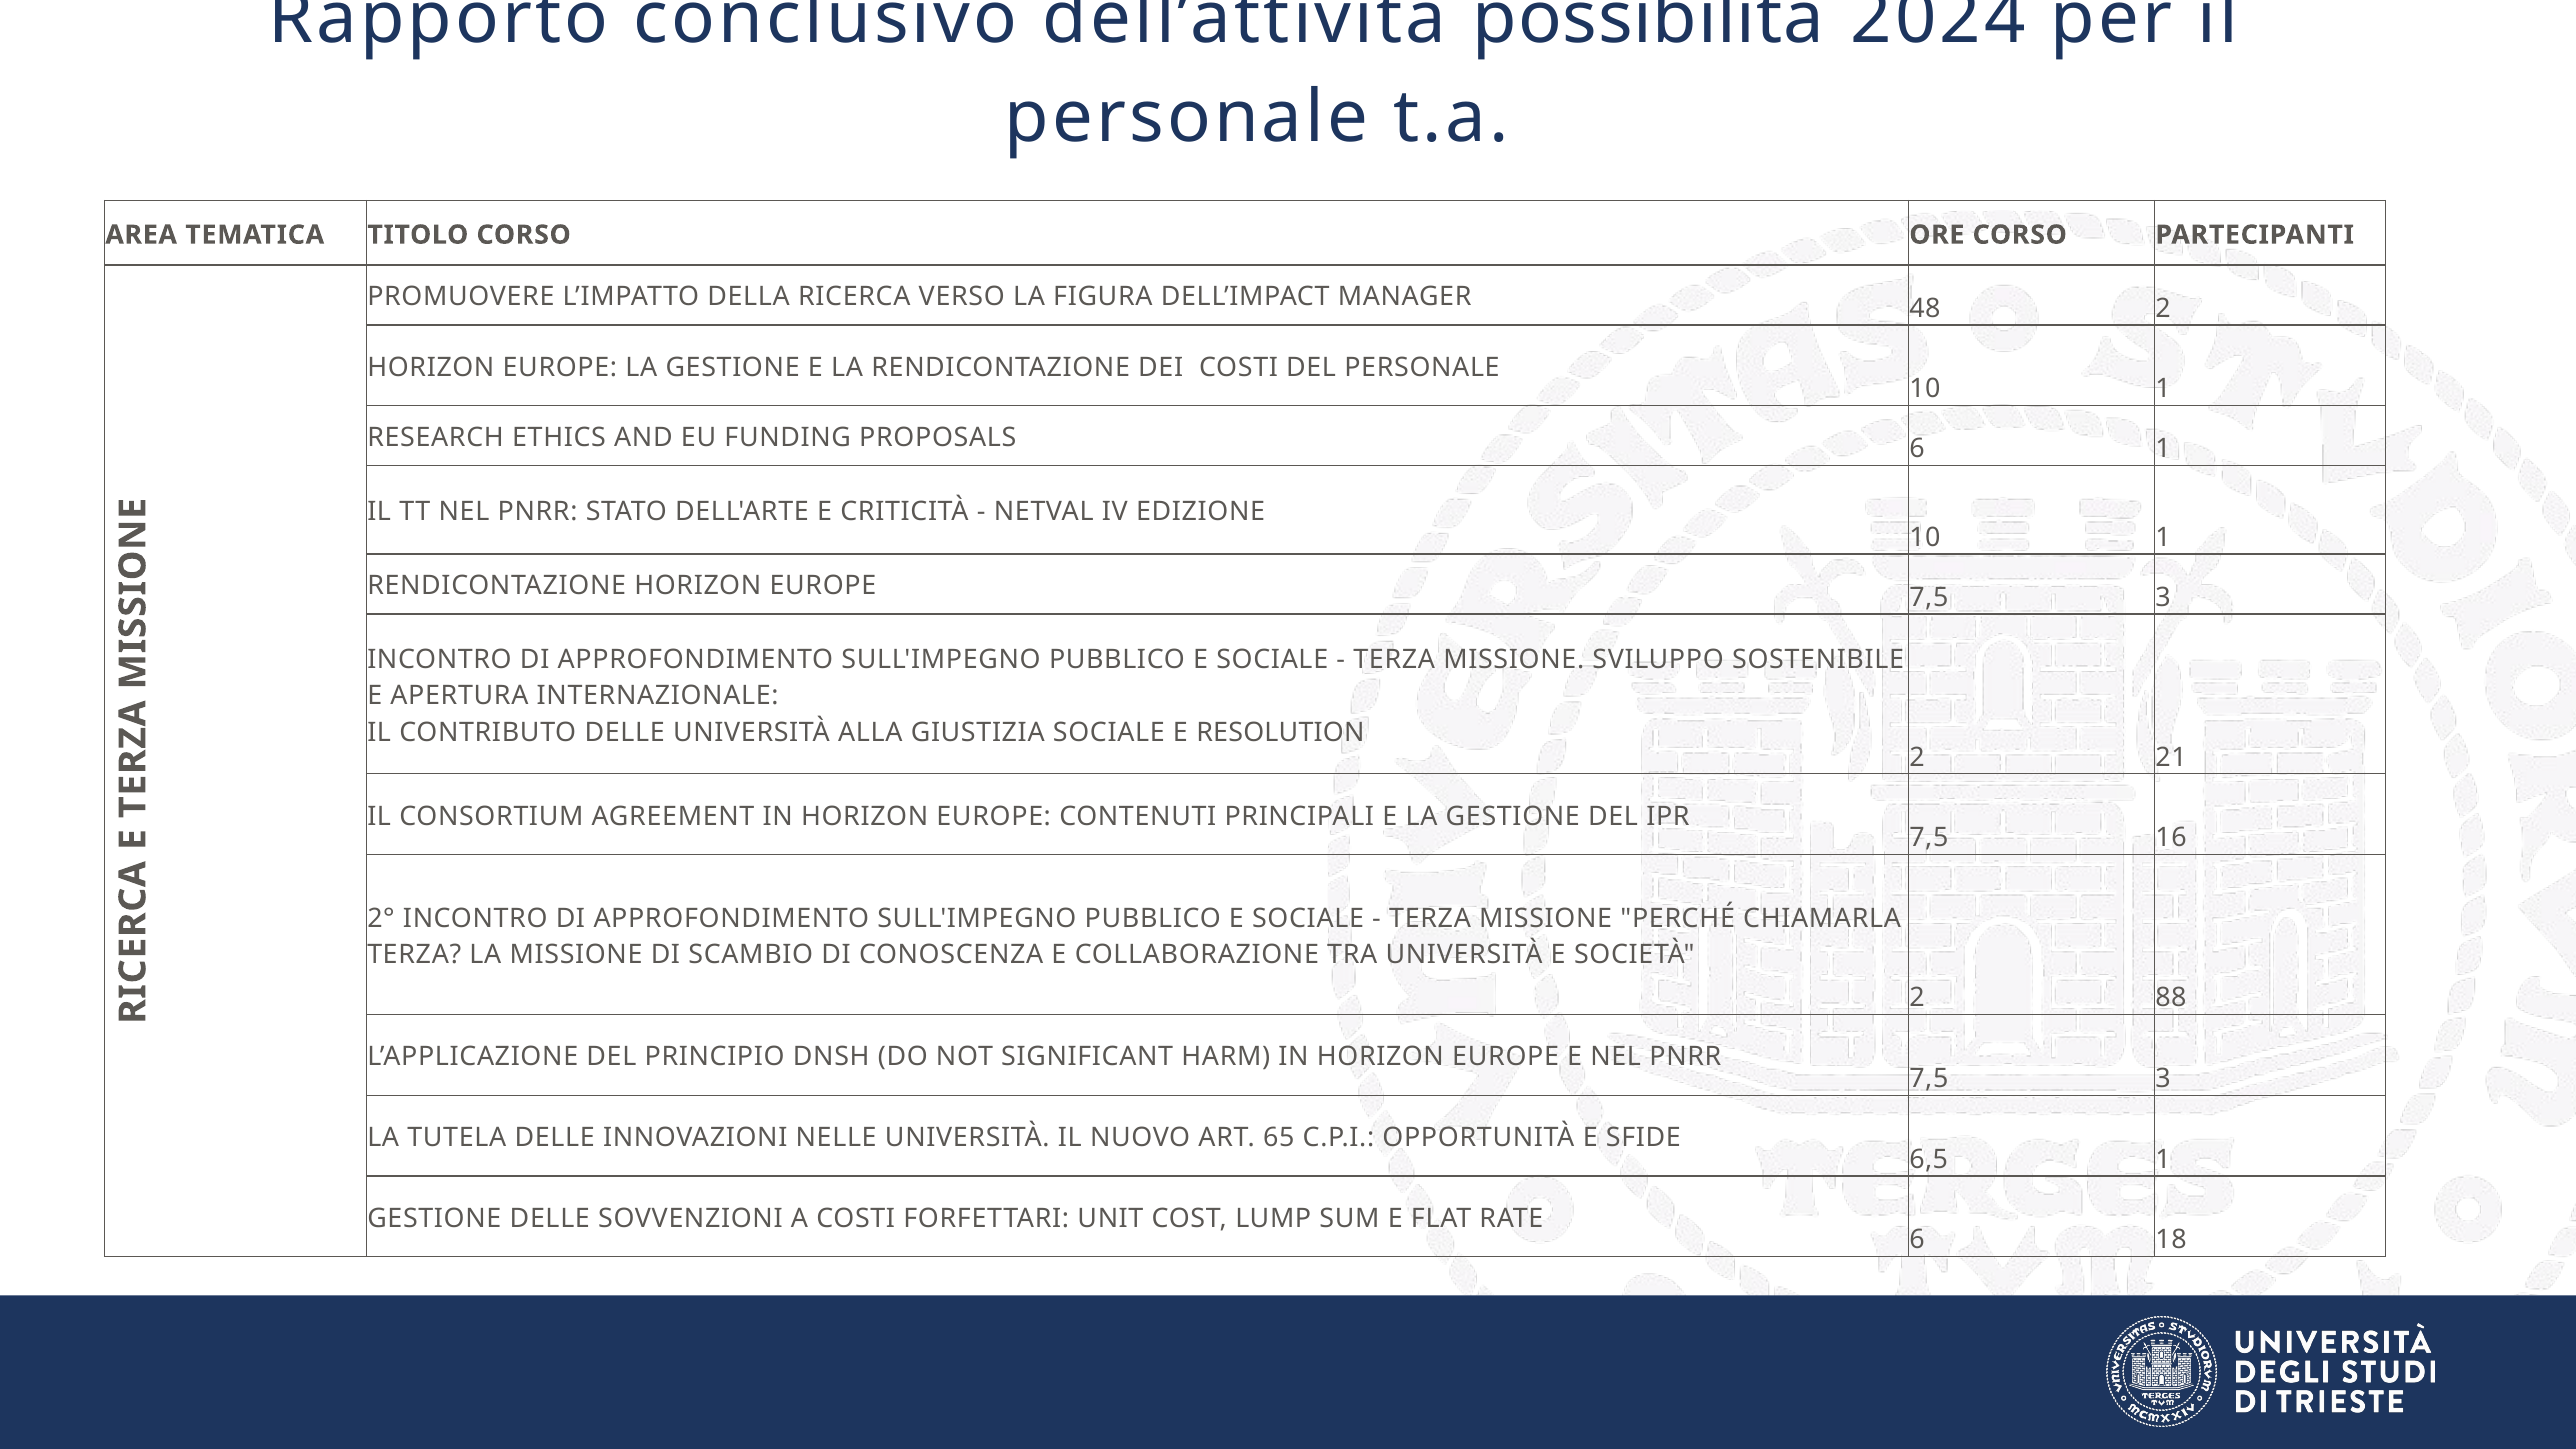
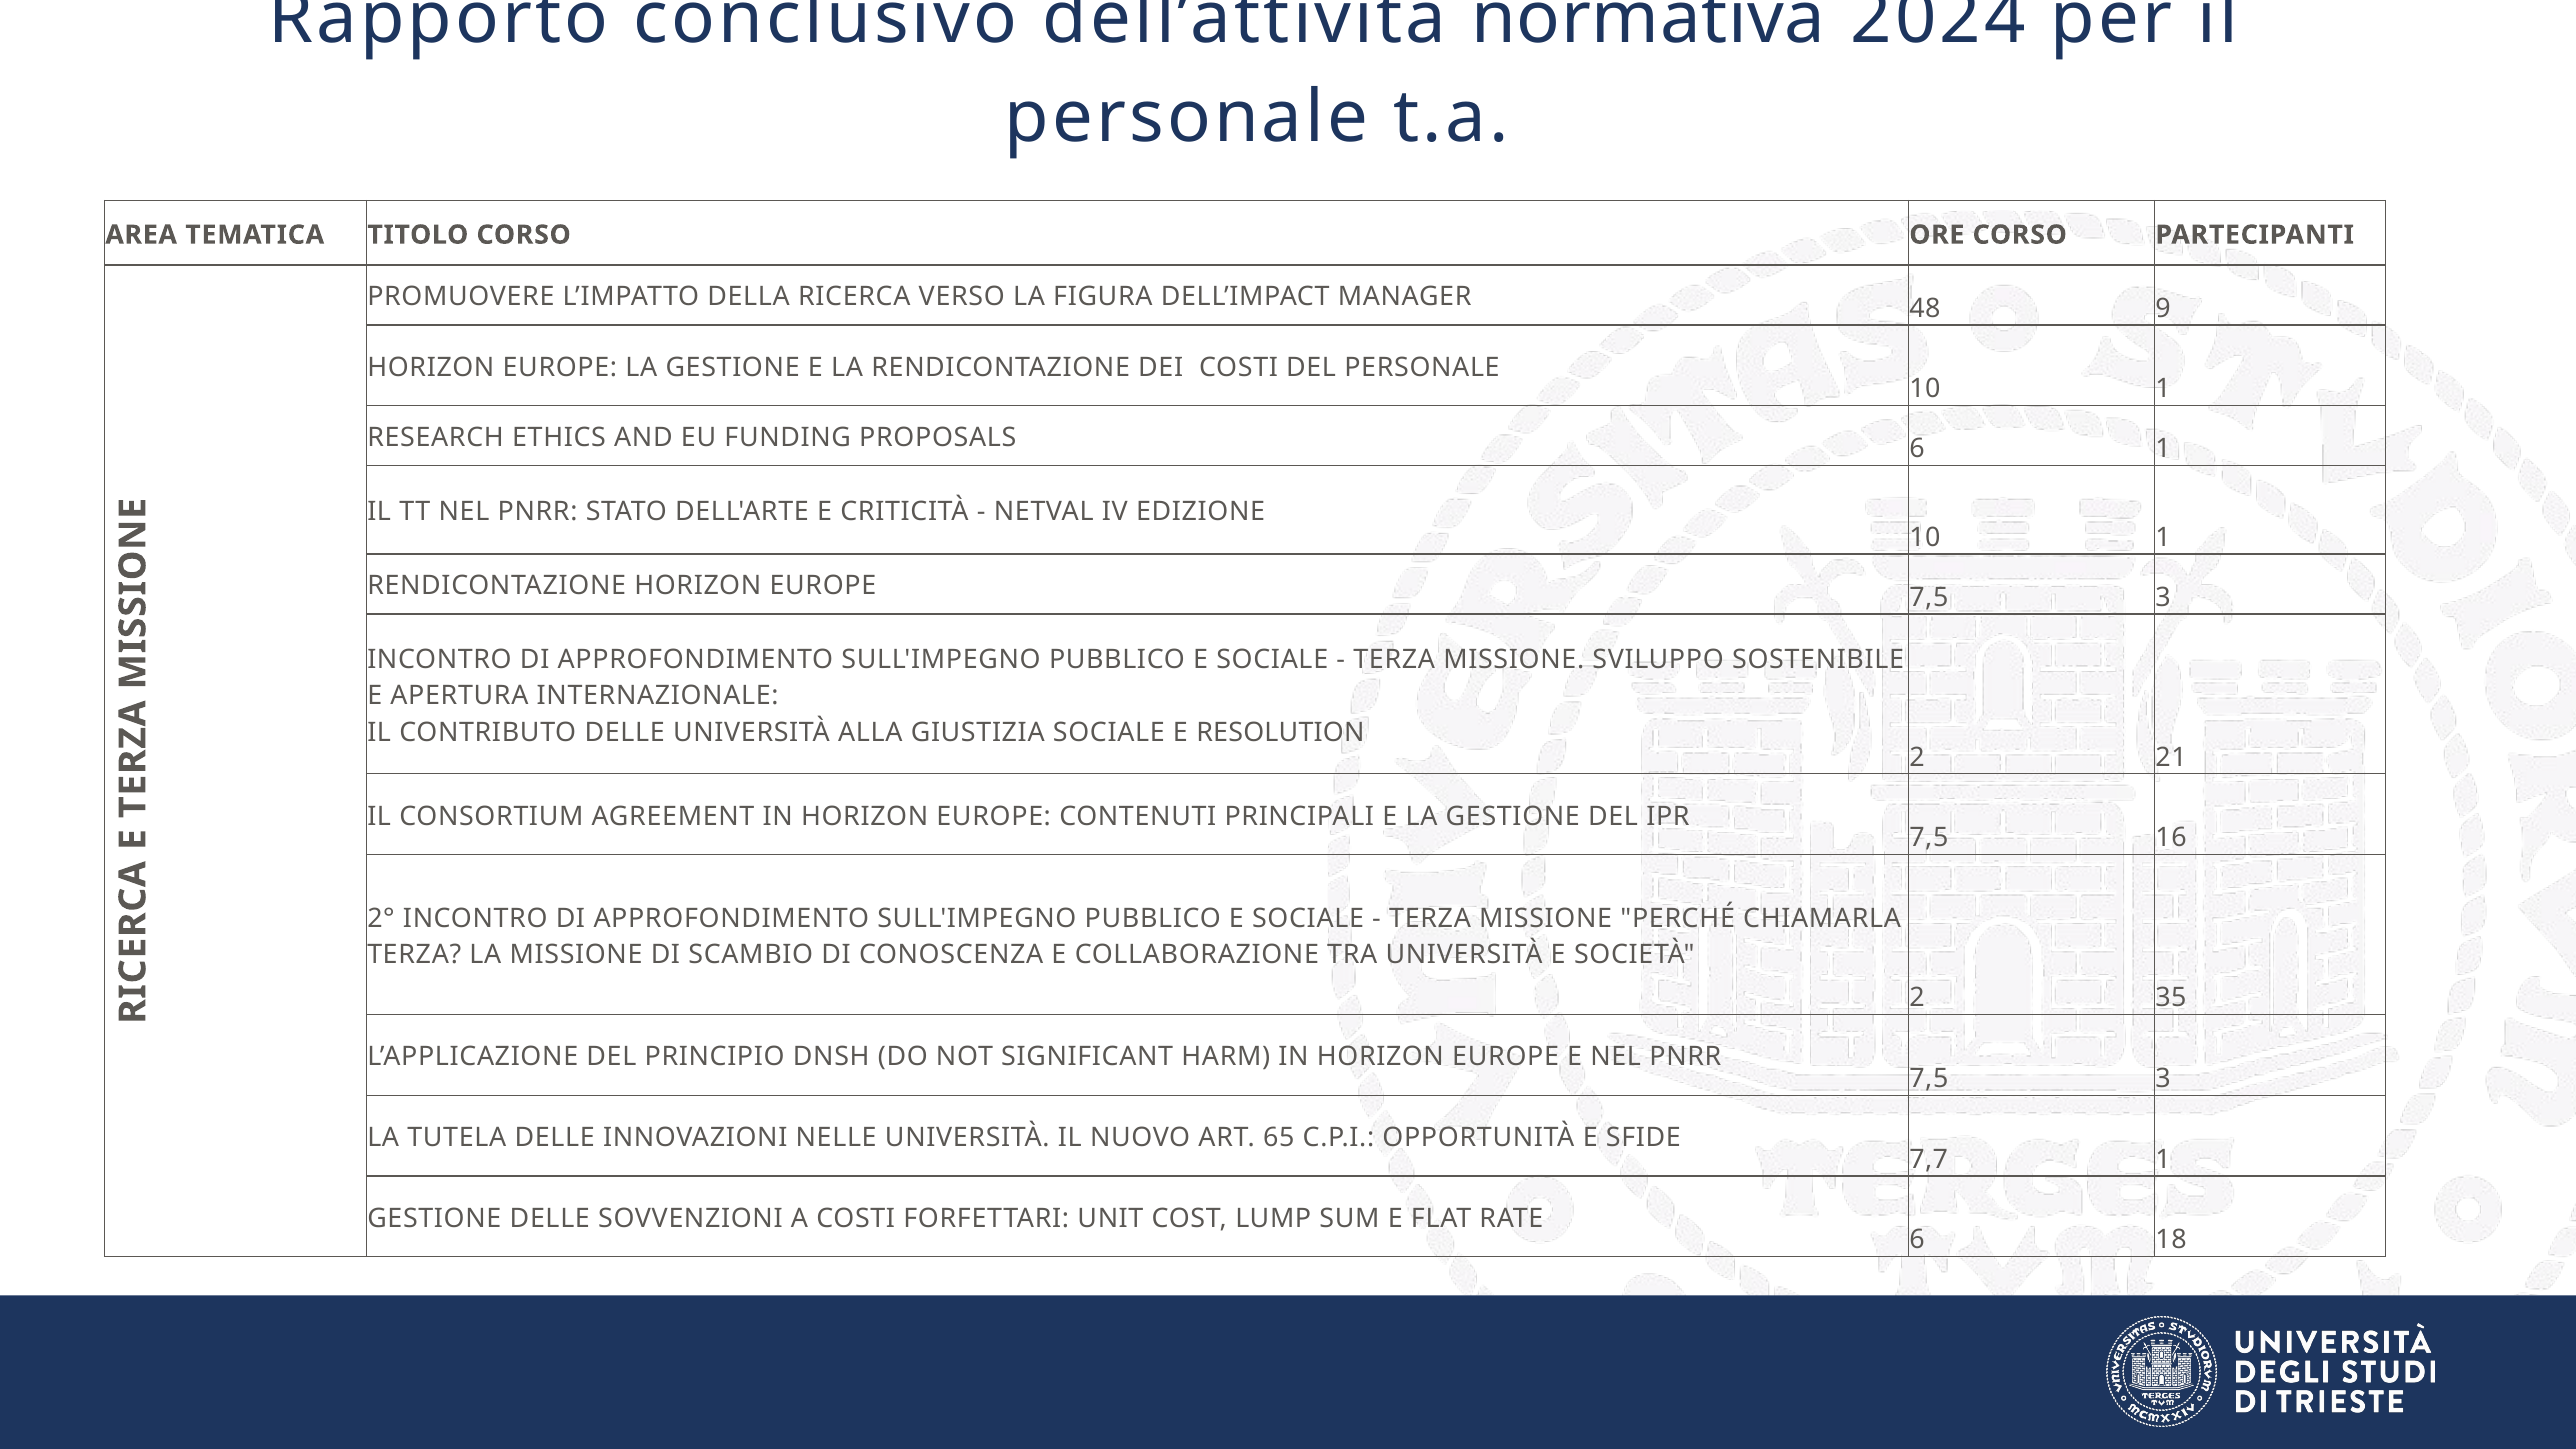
possibilità: possibilità -> normativa (1648, 19)
48 2: 2 -> 9 (2163, 308)
88: 88 -> 35 (2171, 998)
6,5: 6,5 -> 7,7 (1929, 1159)
